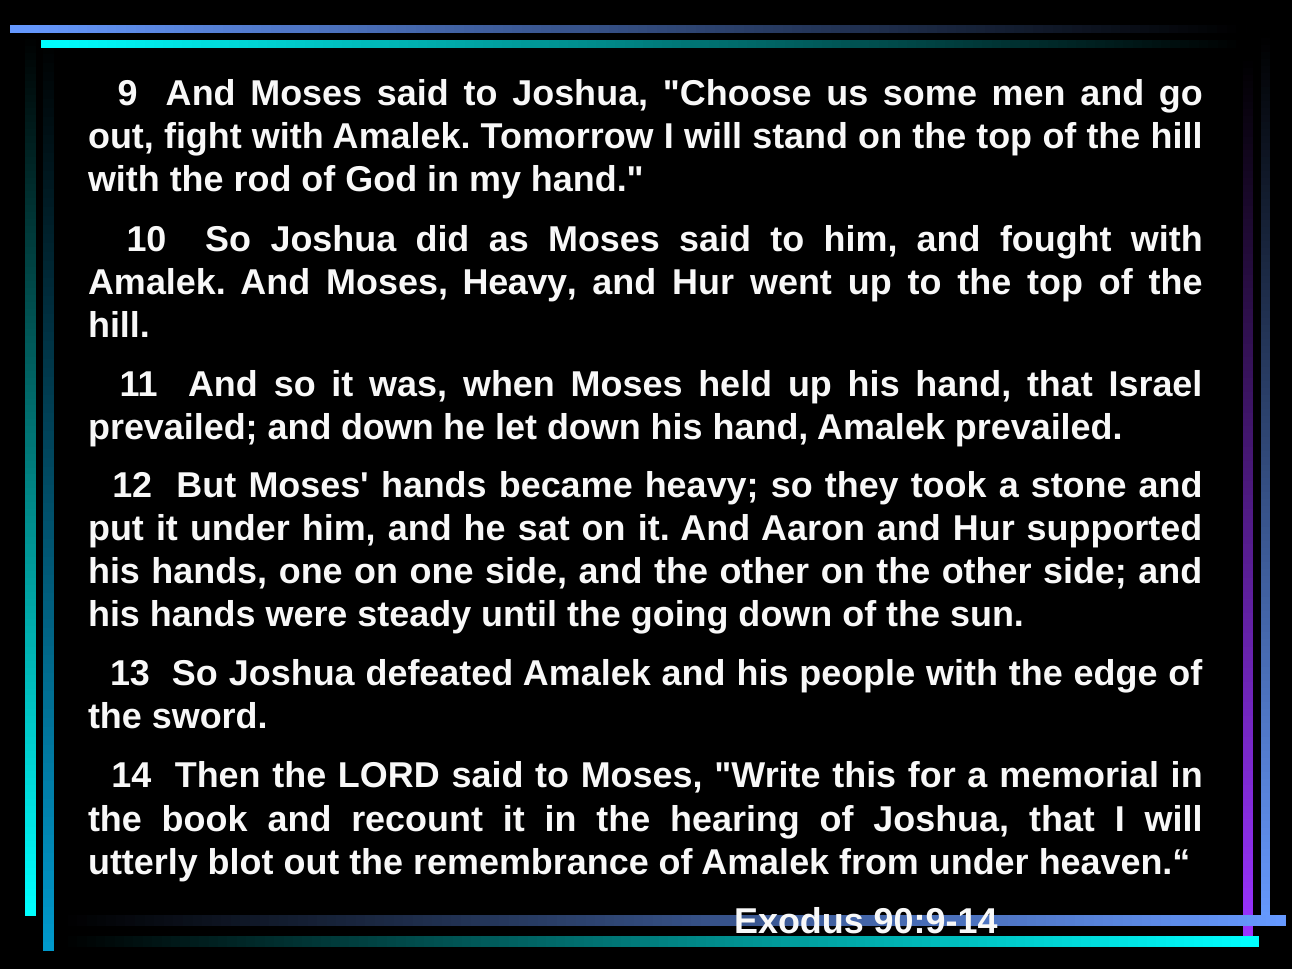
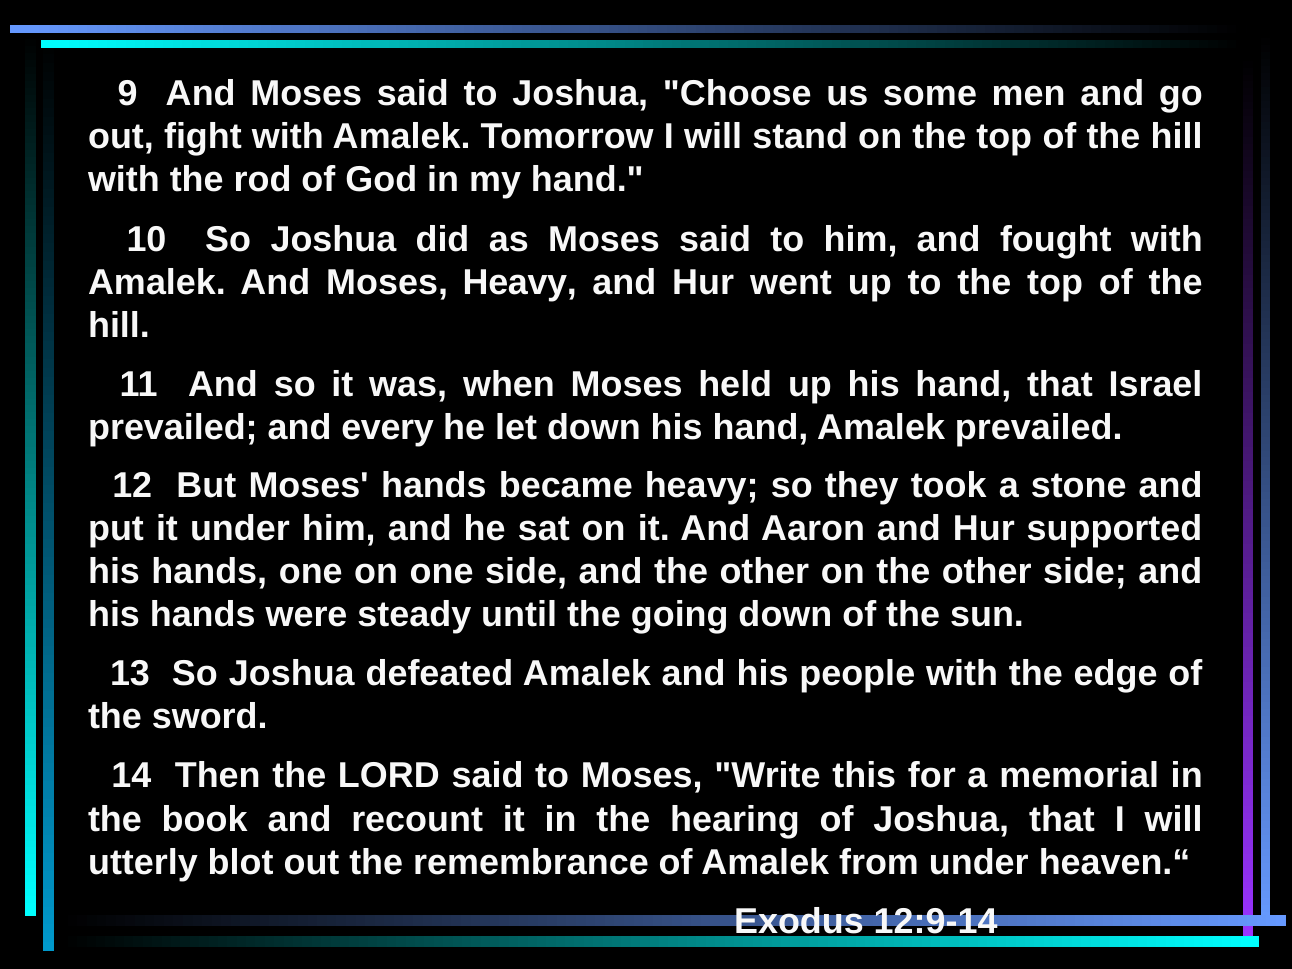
and down: down -> every (388, 428)
90:9-14: 90:9-14 -> 12:9-14 (936, 922)
